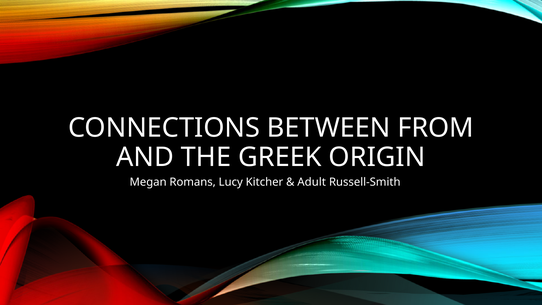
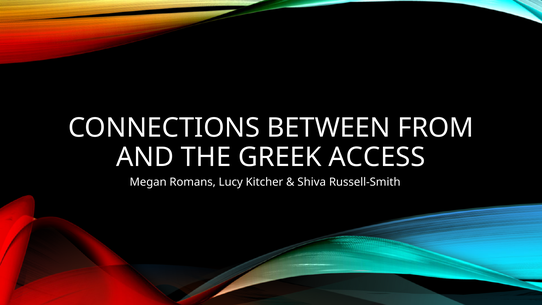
ORIGIN: ORIGIN -> ACCESS (377, 157)
Adult: Adult -> Shiva (312, 182)
